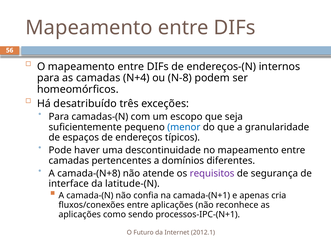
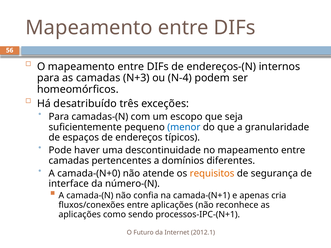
N+4: N+4 -> N+3 (136, 78)
N-8: N-8 -> N-4 (180, 78)
camada-(N+8: camada-(N+8 -> camada-(N+0 (89, 174)
requisitos colour: purple -> orange (212, 174)
latitude-(N: latitude-(N -> número-(N (132, 184)
